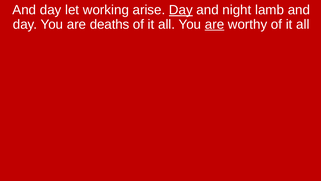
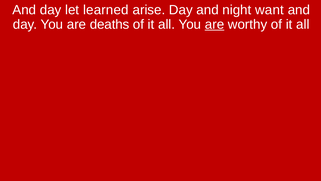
working: working -> learned (106, 10)
Day underline: present -> none (181, 10)
lamb: lamb -> want (270, 10)
